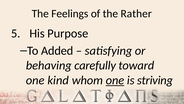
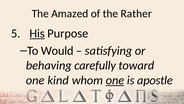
Feelings: Feelings -> Amazed (70, 14)
His underline: none -> present (37, 33)
Added: Added -> Would (57, 50)
striving: striving -> apostle (155, 80)
